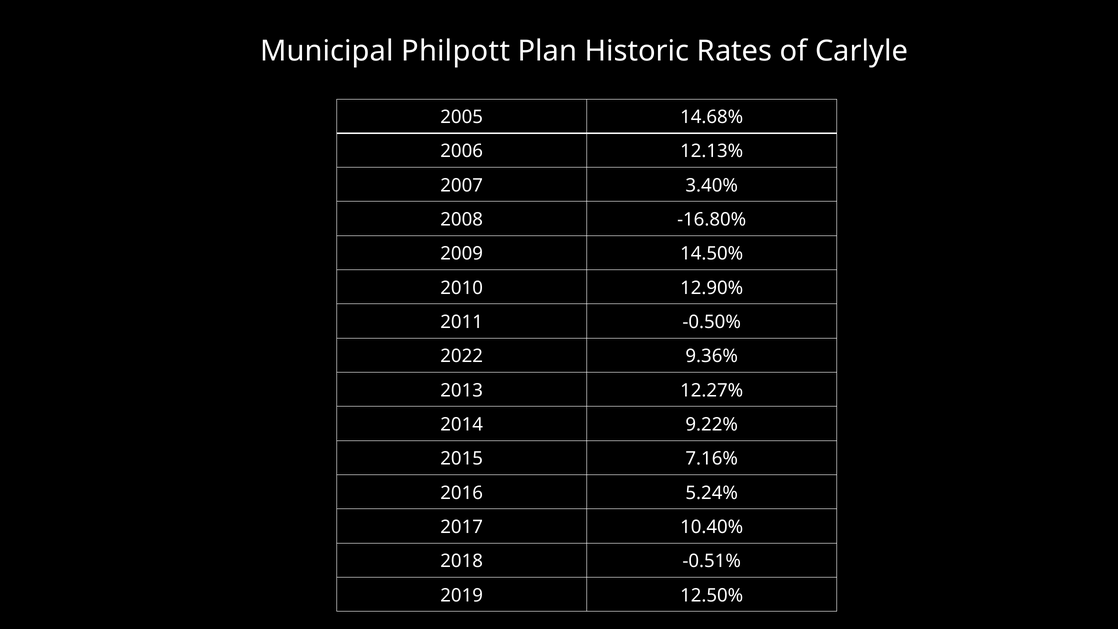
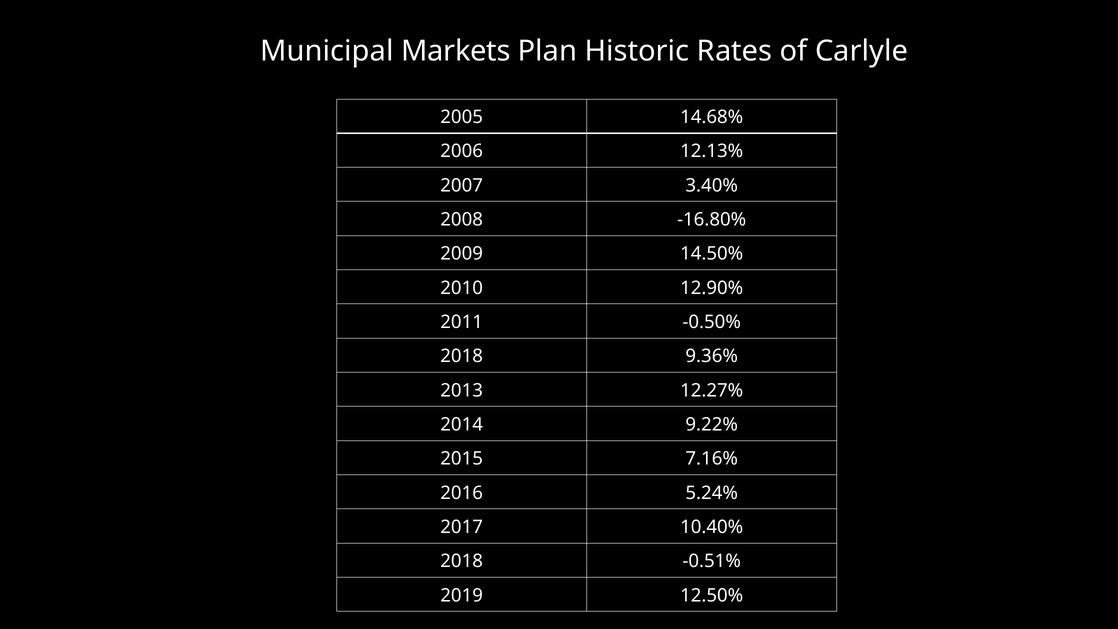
Philpott: Philpott -> Markets (456, 51)
2022: 2022 -> 2018 (462, 356)
